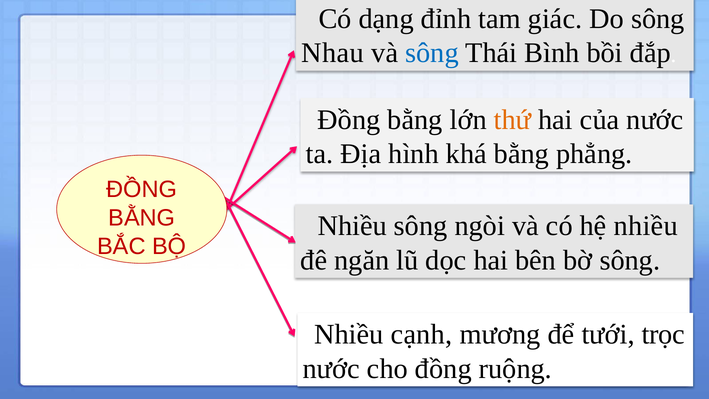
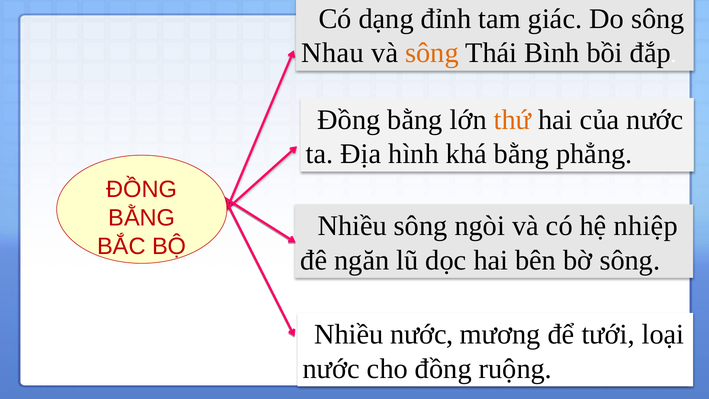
sông colour: blue -> orange (432, 53)
hệ nhiều: nhiều -> nhiệp (646, 226)
Nhiều cạnh: cạnh -> nước (422, 334)
trọc: trọc -> loại (663, 334)
